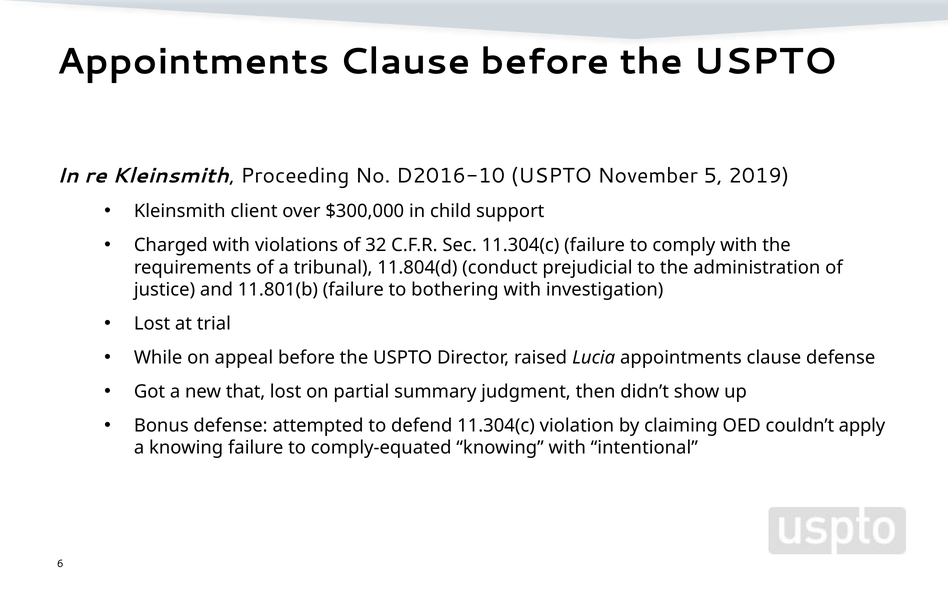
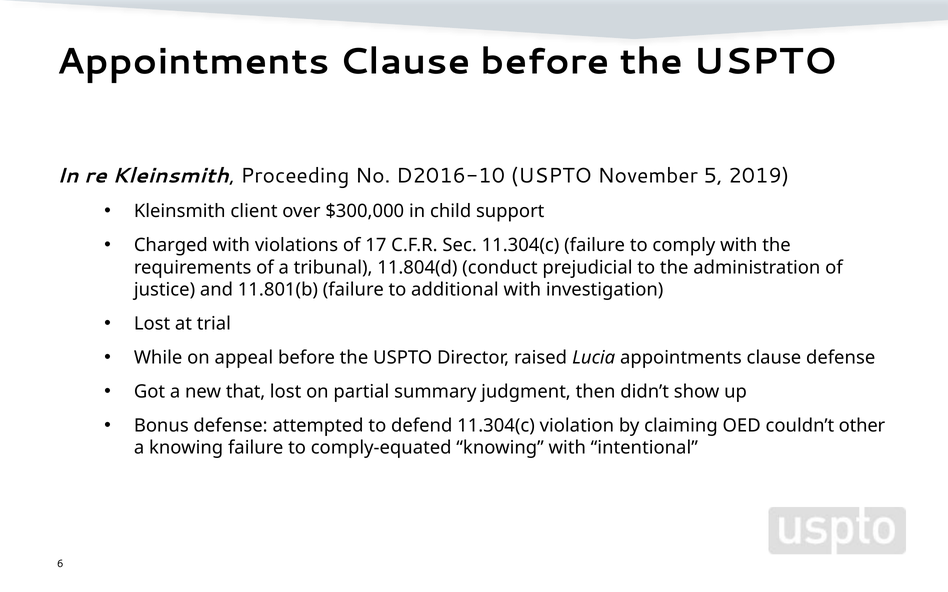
32: 32 -> 17 (376, 246)
bothering: bothering -> additional (455, 290)
apply: apply -> other (862, 426)
